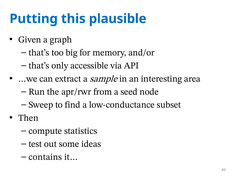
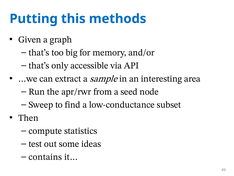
plausible: plausible -> methods (118, 19)
